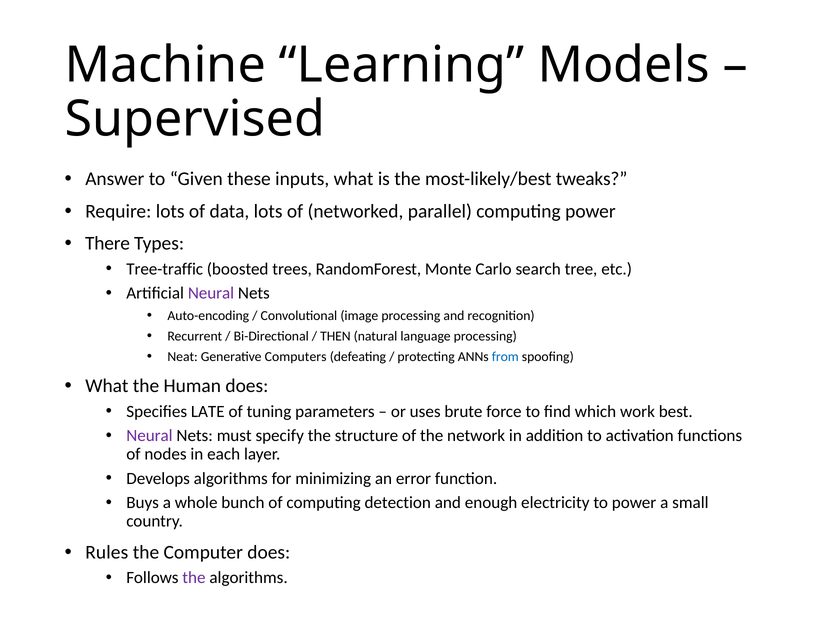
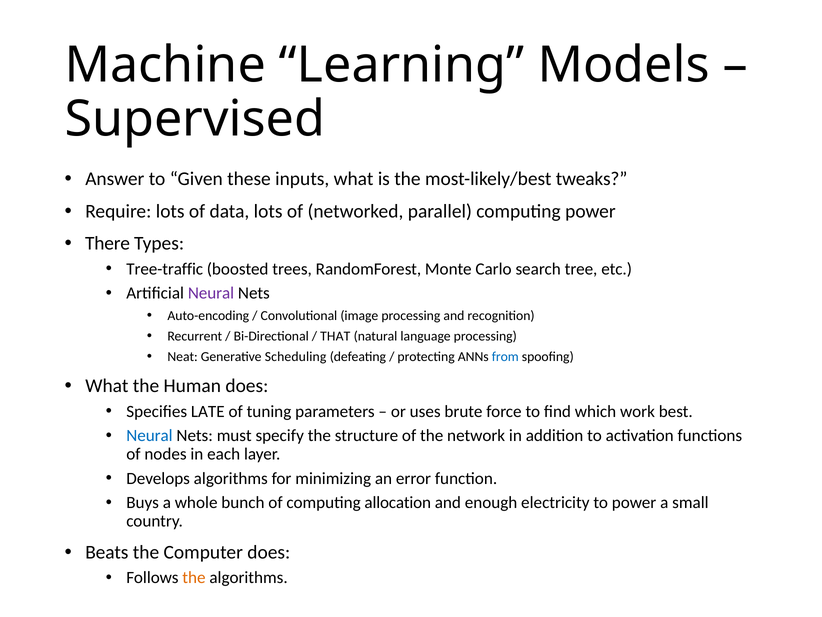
THEN: THEN -> THAT (335, 336)
Computers: Computers -> Scheduling (296, 356)
Neural colour: purple -> blue (150, 435)
detection: detection -> allocation (398, 502)
Rules: Rules -> Beats (107, 552)
the colour: purple -> orange (194, 577)
